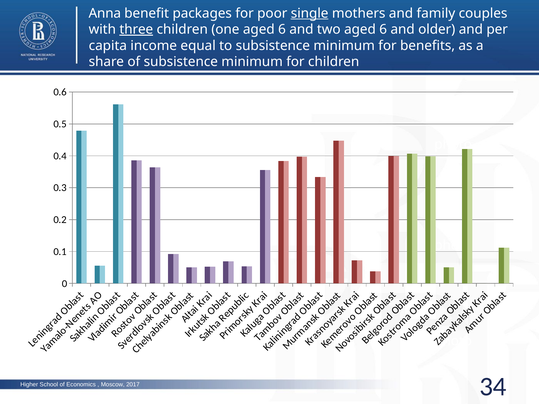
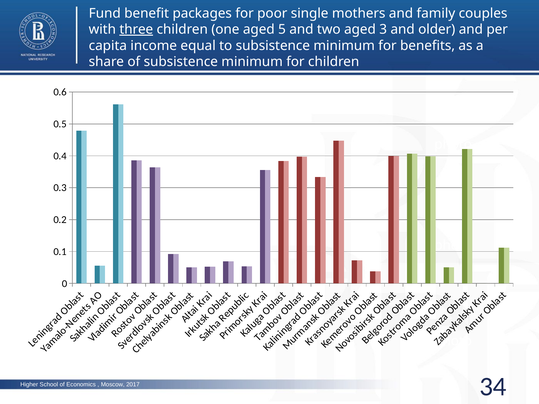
Anna: Anna -> Fund (105, 13)
single underline: present -> none (310, 13)
one aged 6: 6 -> 5 (282, 29)
two aged 6: 6 -> 3 (383, 29)
